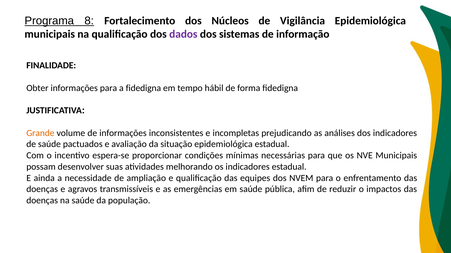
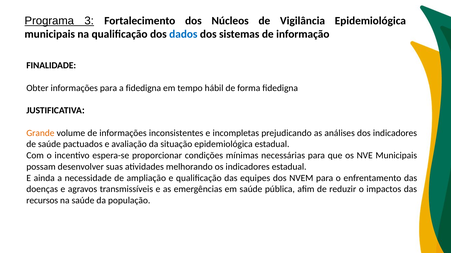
8: 8 -> 3 (89, 21)
dados colour: purple -> blue (183, 34)
doenças: doenças -> recursos (42, 201)
